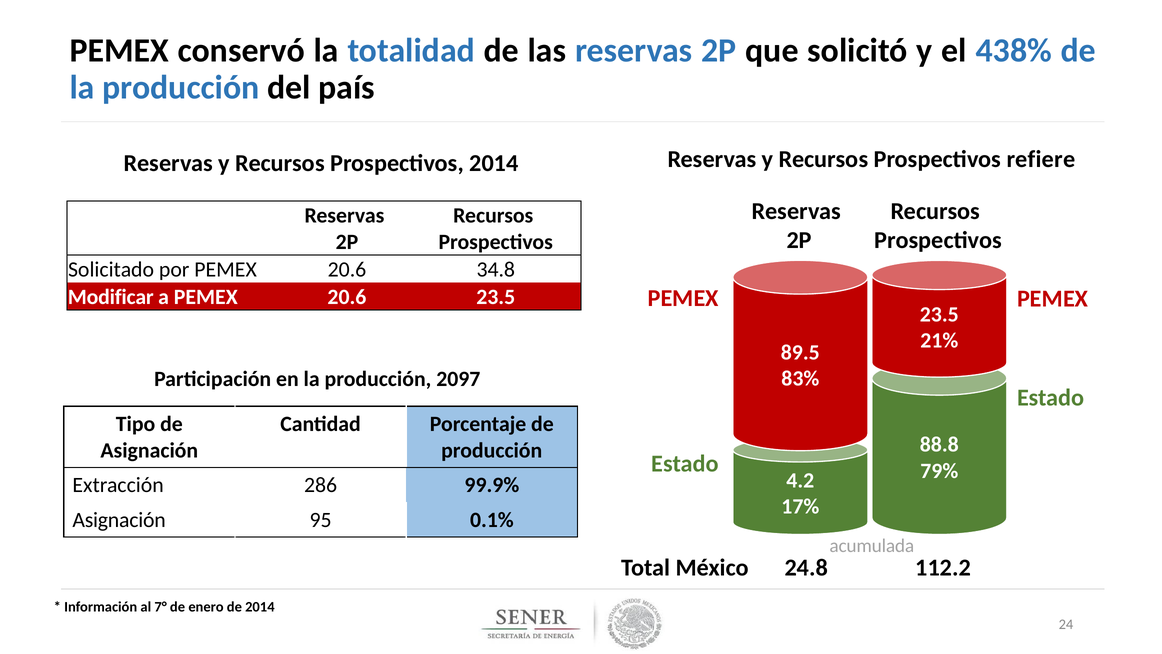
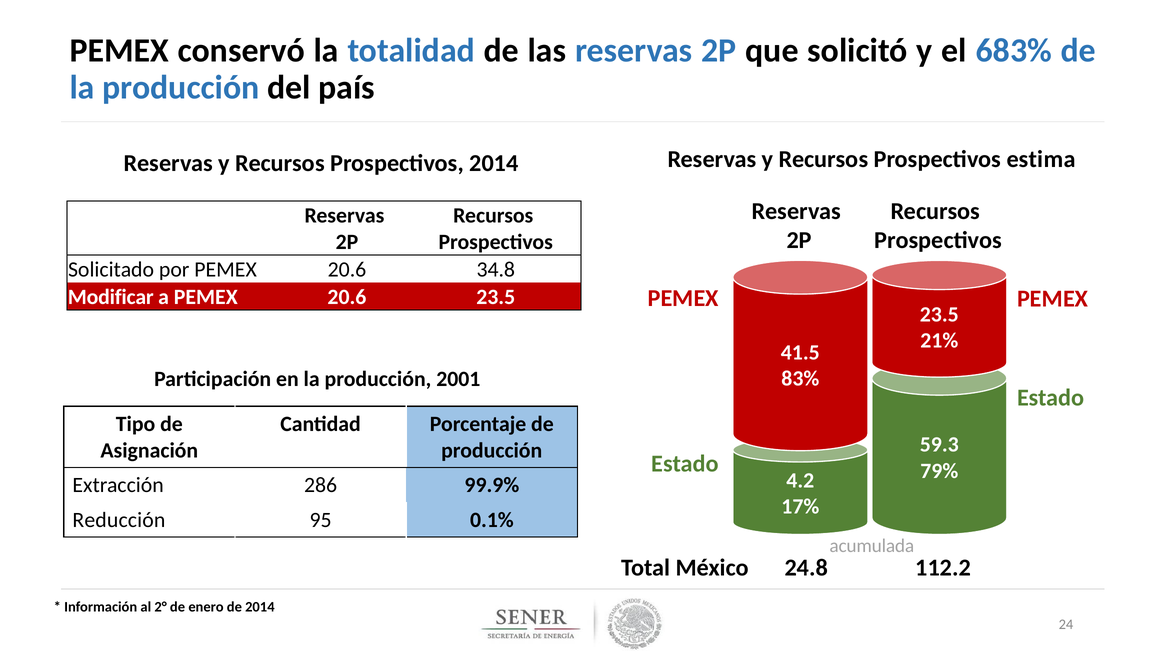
438%: 438% -> 683% (1014, 50)
refiere: refiere -> estima (1041, 159)
89.5: 89.5 -> 41.5 (800, 352)
2097: 2097 -> 2001 (458, 379)
88.8: 88.8 -> 59.3 (939, 445)
Asignación: Asignación -> Reducción (119, 520)
7°: 7° -> 2° (161, 607)
